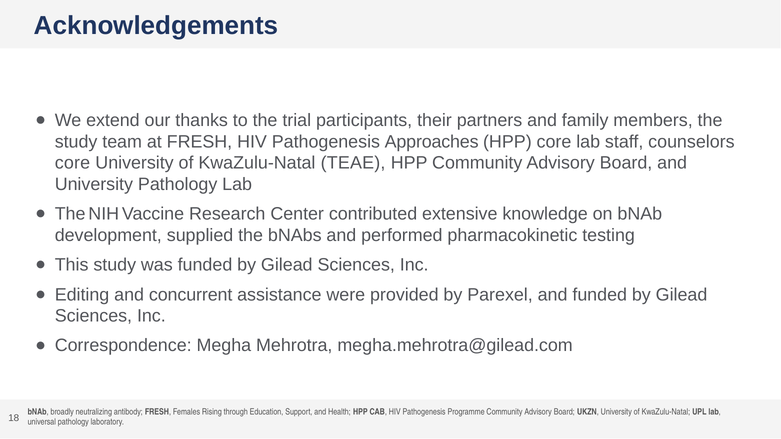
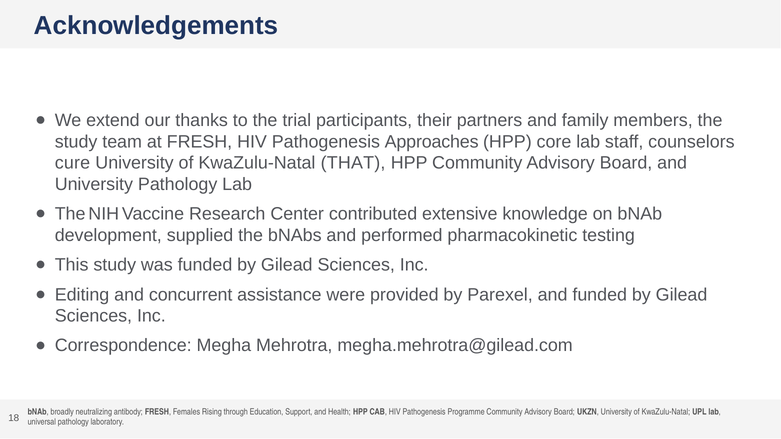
core: core -> cure (73, 163)
TEAE: TEAE -> THAT (353, 163)
